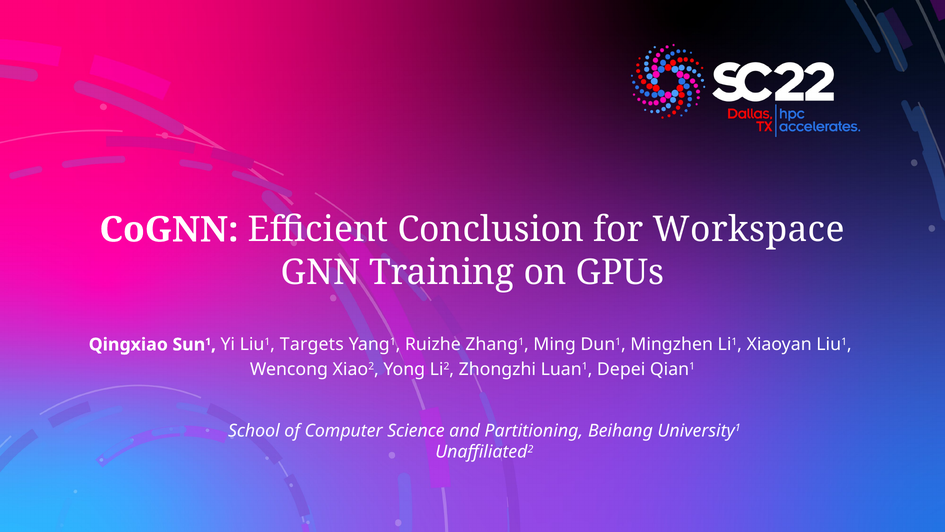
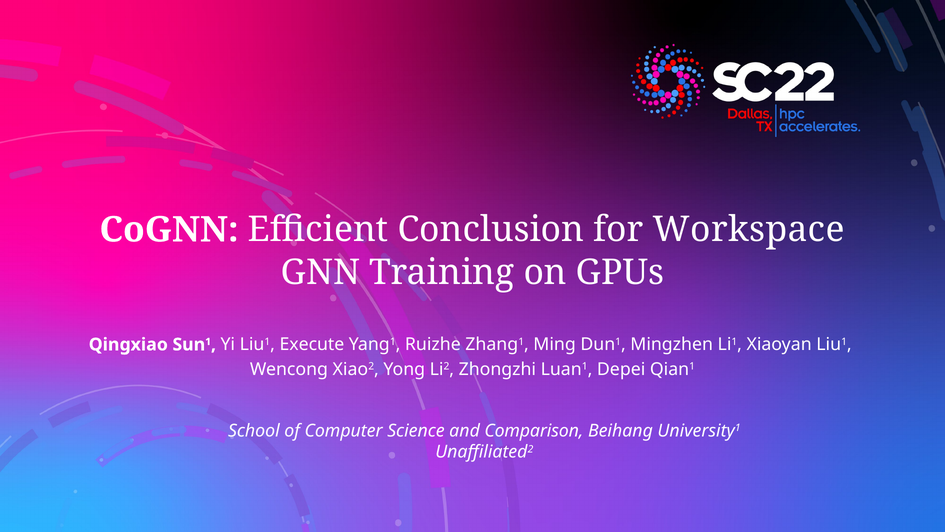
Targets: Targets -> Execute (312, 344)
Partitioning: Partitioning -> Comparison (534, 430)
